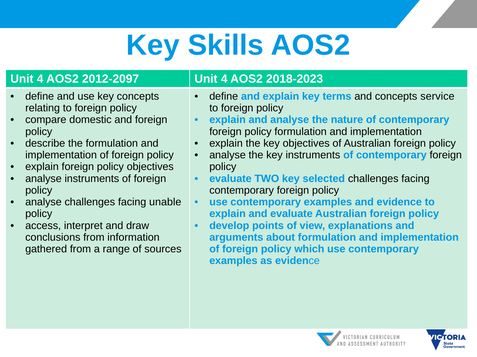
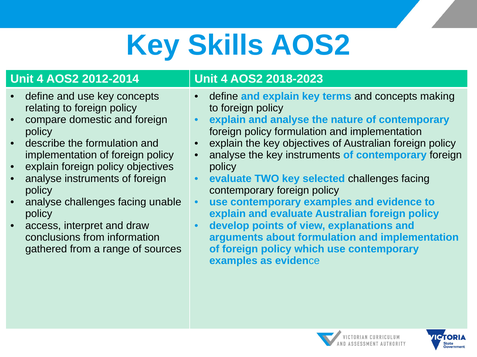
2012-2097: 2012-2097 -> 2012-2014 (111, 79)
service: service -> making (437, 97)
